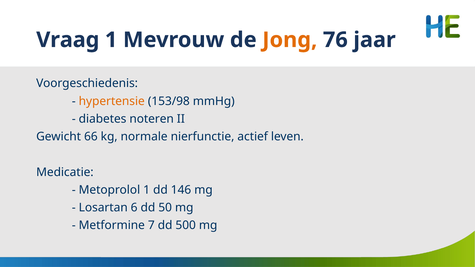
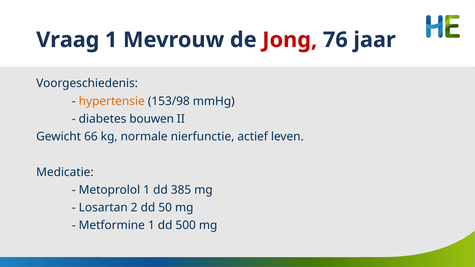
Jong colour: orange -> red (290, 40)
noteren: noteren -> bouwen (152, 119)
146: 146 -> 385 (181, 190)
6: 6 -> 2 (134, 208)
Metformine 7: 7 -> 1 (151, 226)
